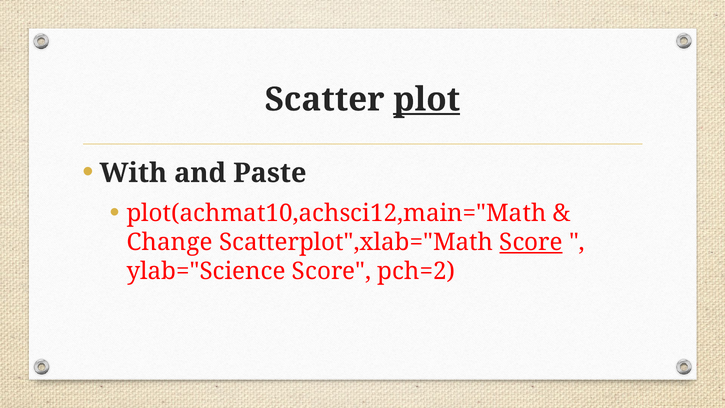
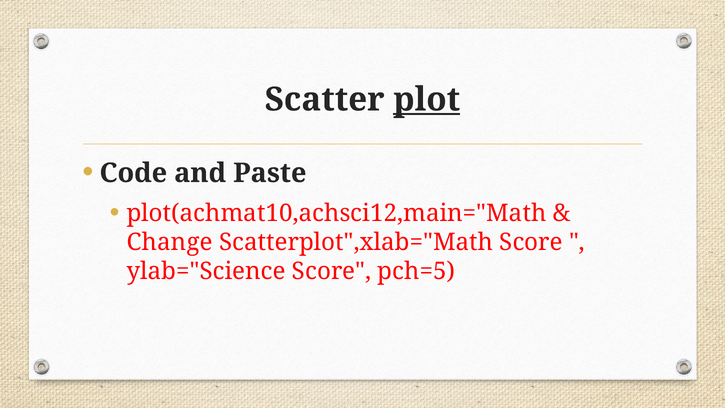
With: With -> Code (133, 173)
Score underline: present -> none (531, 242)
pch=2: pch=2 -> pch=5 (416, 271)
